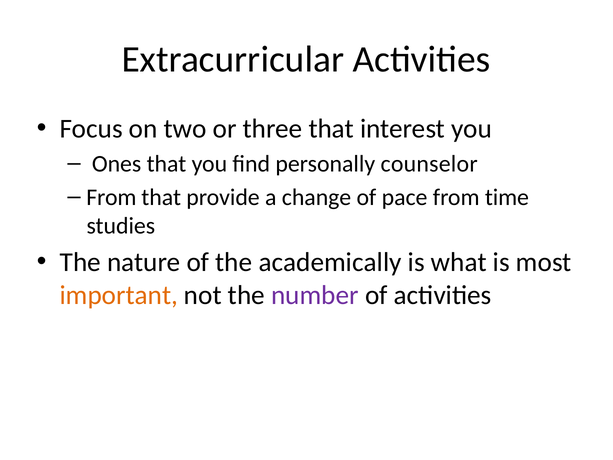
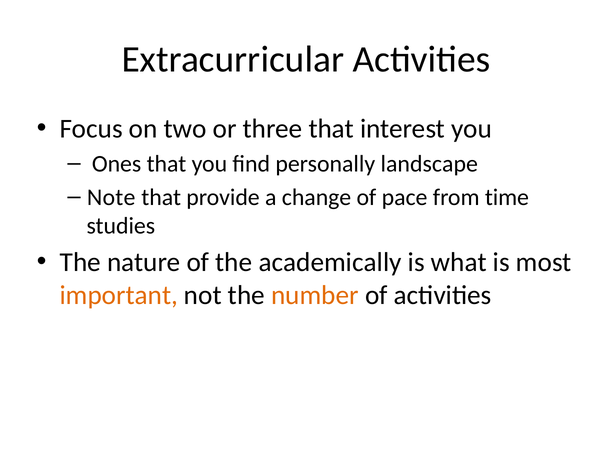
counselor: counselor -> landscape (429, 164)
From: From -> Note (111, 197)
number colour: purple -> orange (315, 295)
